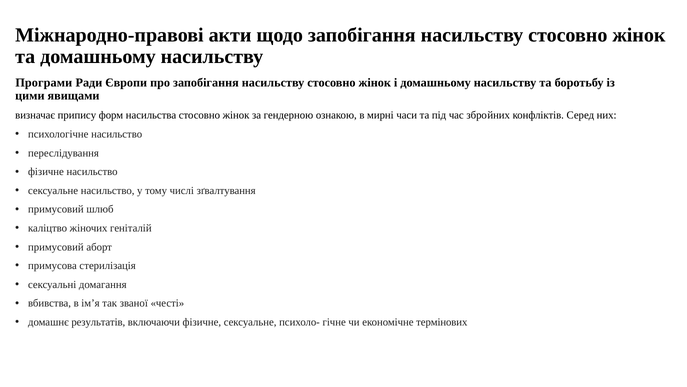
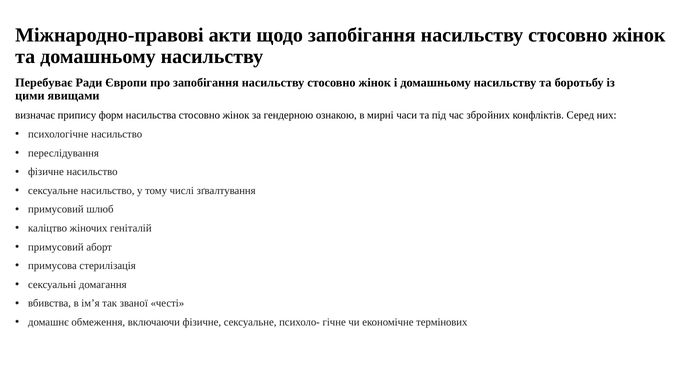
Програми: Програми -> Перебуває (44, 83)
результатів: результатів -> обмеження (98, 322)
